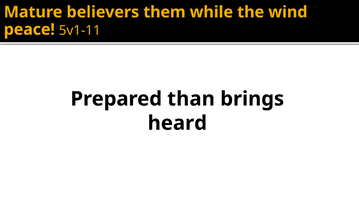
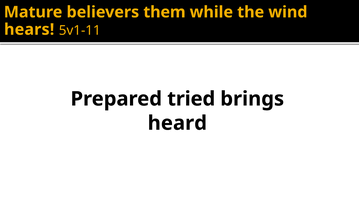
peace: peace -> hears (29, 29)
than: than -> tried (191, 99)
